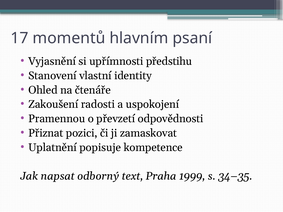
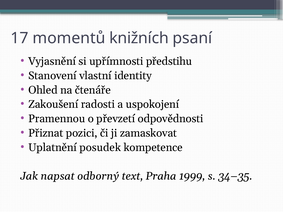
hlavním: hlavním -> knižních (139, 38)
popisuje: popisuje -> posudek (100, 148)
